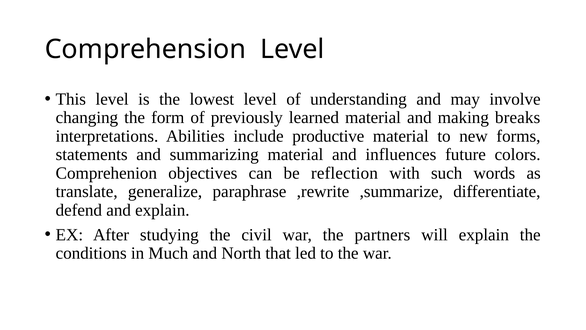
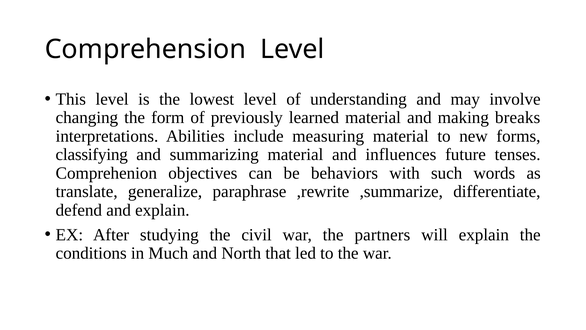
productive: productive -> measuring (328, 136)
statements: statements -> classifying (92, 154)
colors: colors -> tenses (518, 154)
reflection: reflection -> behaviors (344, 173)
